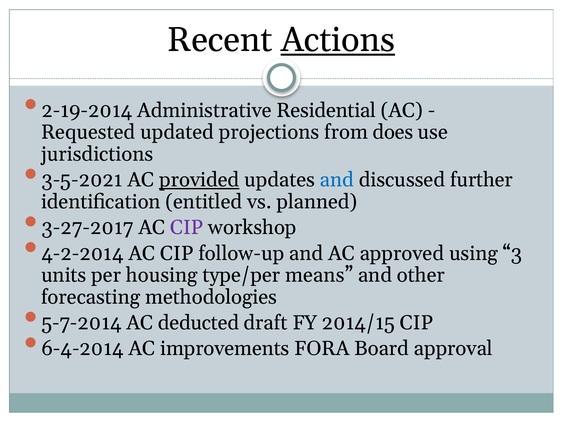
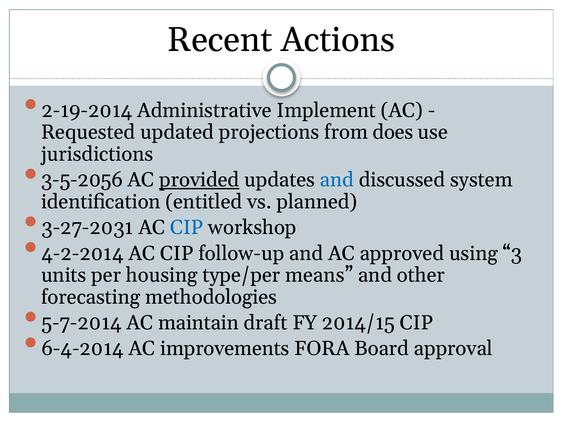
Actions underline: present -> none (338, 40)
Residential: Residential -> Implement (326, 110)
3-5-2021: 3-5-2021 -> 3-5-2056 (82, 180)
further: further -> system (481, 180)
3-27-2017: 3-27-2017 -> 3-27-2031 (87, 228)
CIP colour: purple -> blue (187, 228)
deducted: deducted -> maintain (198, 323)
